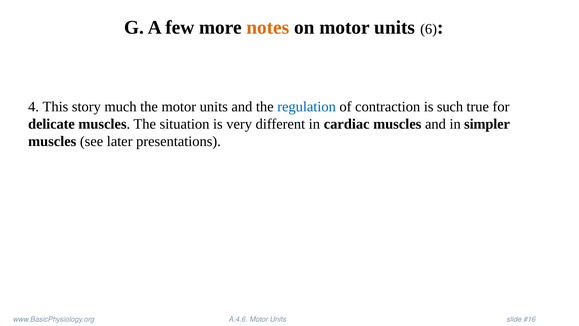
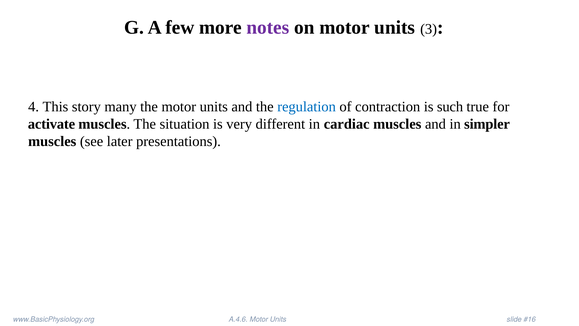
notes colour: orange -> purple (268, 28)
6: 6 -> 3 (429, 29)
much: much -> many (121, 107)
delicate: delicate -> activate (51, 124)
